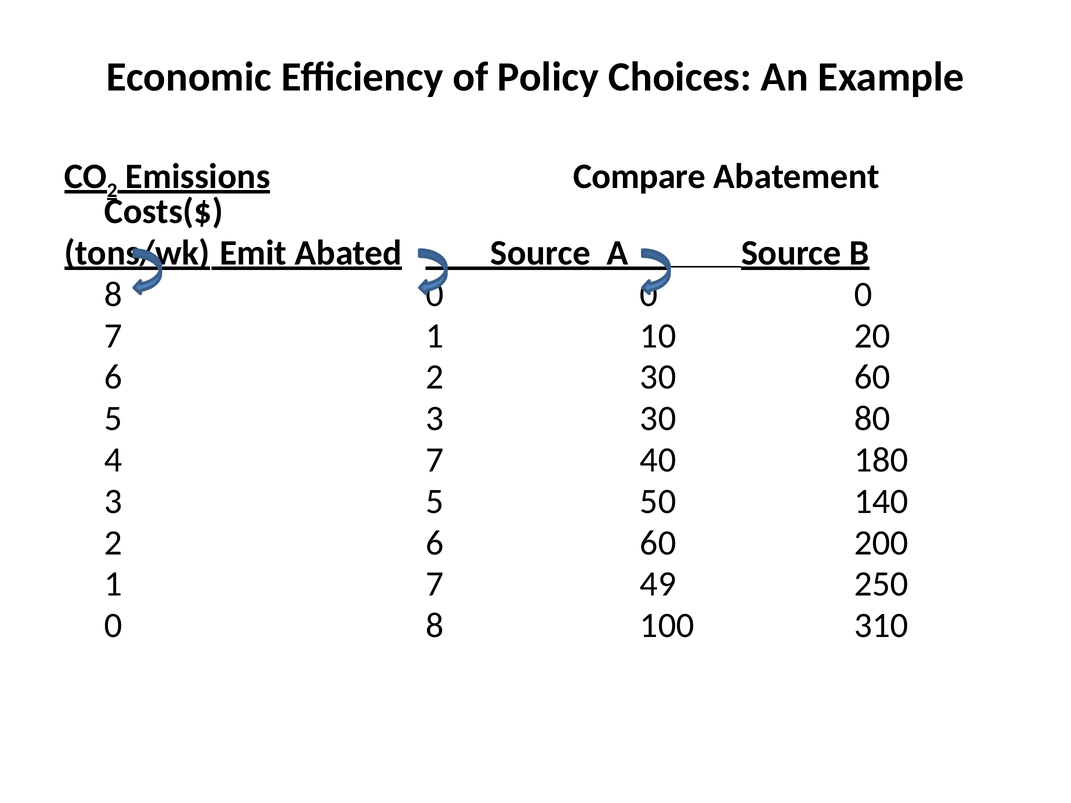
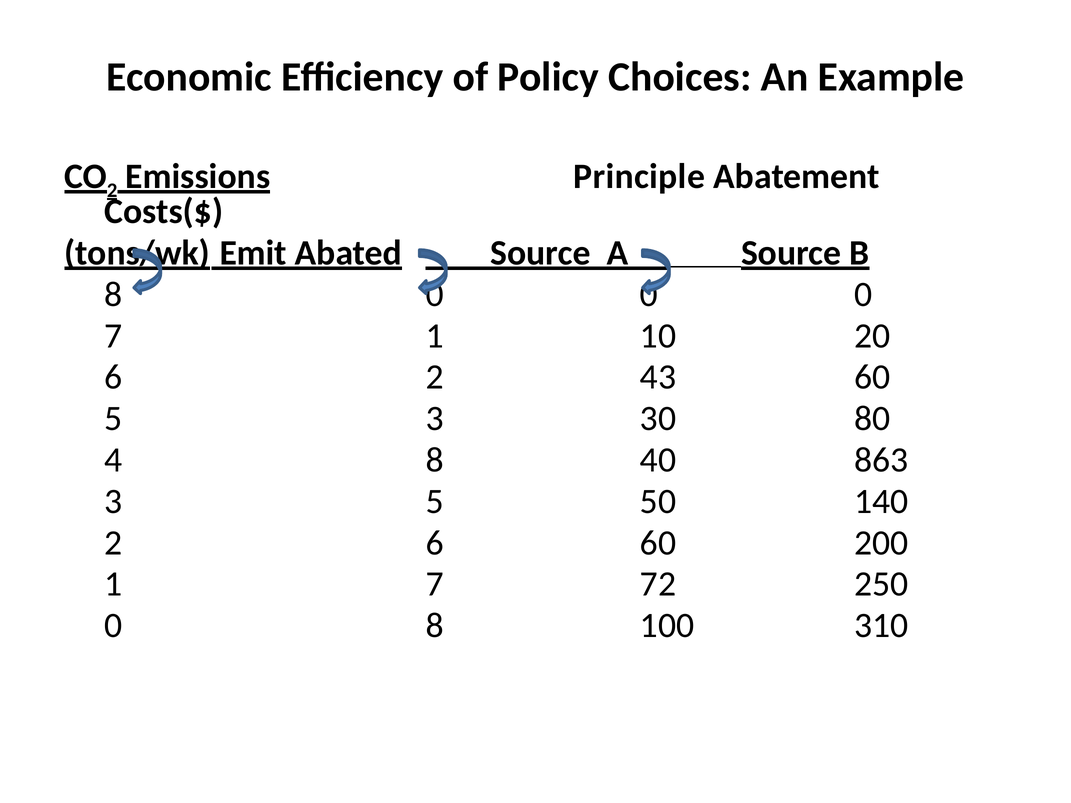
Compare: Compare -> Principle (639, 176)
2 30: 30 -> 43 (658, 377)
4 7: 7 -> 8 (435, 460)
180: 180 -> 863 (881, 460)
49: 49 -> 72 (658, 584)
